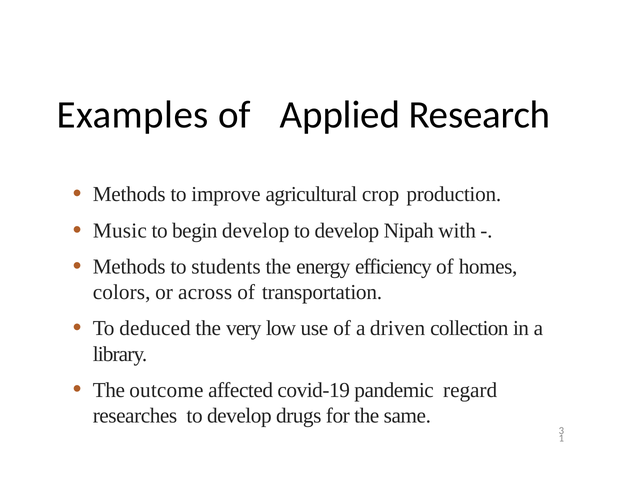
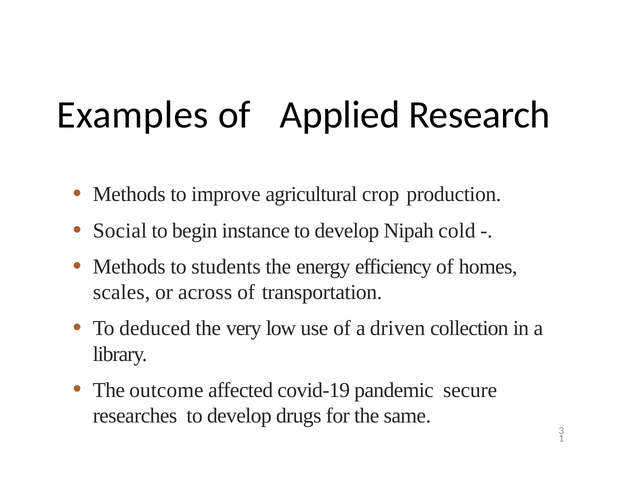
Music: Music -> Social (120, 231)
begin develop: develop -> instance (256, 231)
with: with -> cold (457, 231)
colors: colors -> scales (122, 292)
regard: regard -> secure (470, 390)
